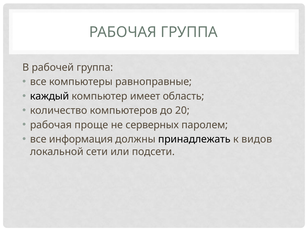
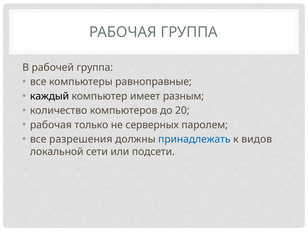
область: область -> разным (183, 96)
проще: проще -> только (91, 125)
информация: информация -> разрешения (81, 139)
принадлежать colour: black -> blue (194, 139)
